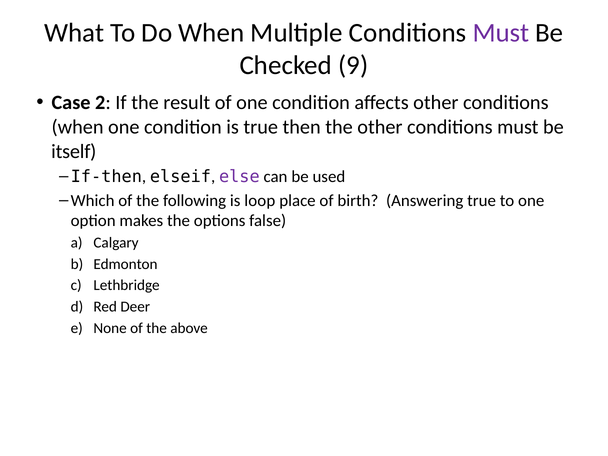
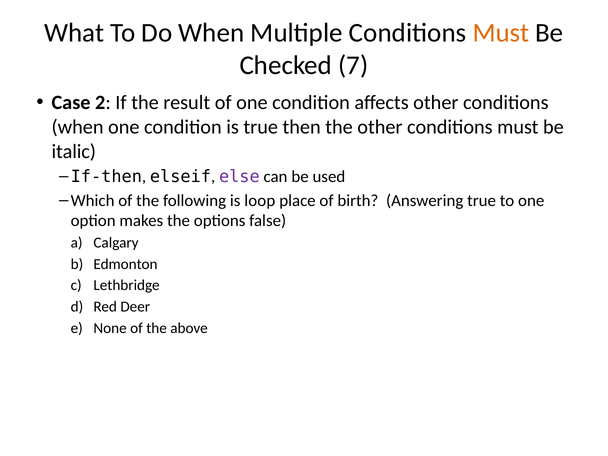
Must colour: purple -> orange (501, 33)
9: 9 -> 7 (353, 65)
itself: itself -> italic (74, 151)
